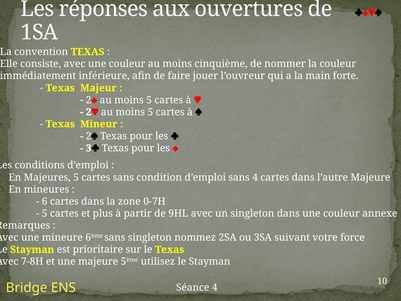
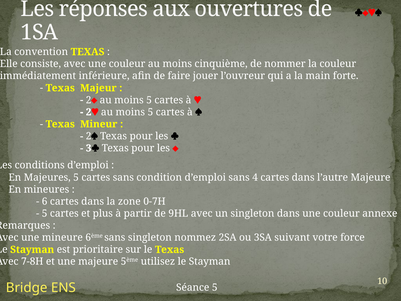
Séance 4: 4 -> 5 (215, 287)
